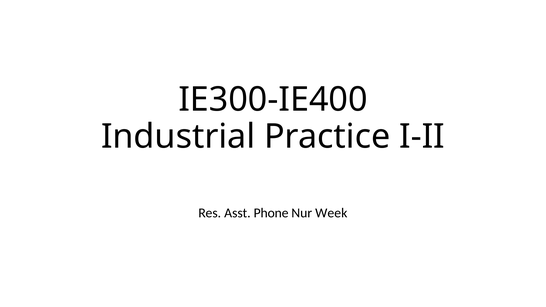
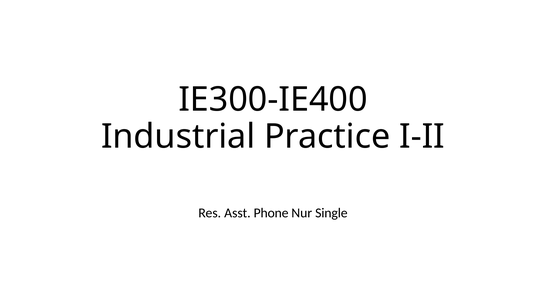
Week: Week -> Single (331, 213)
